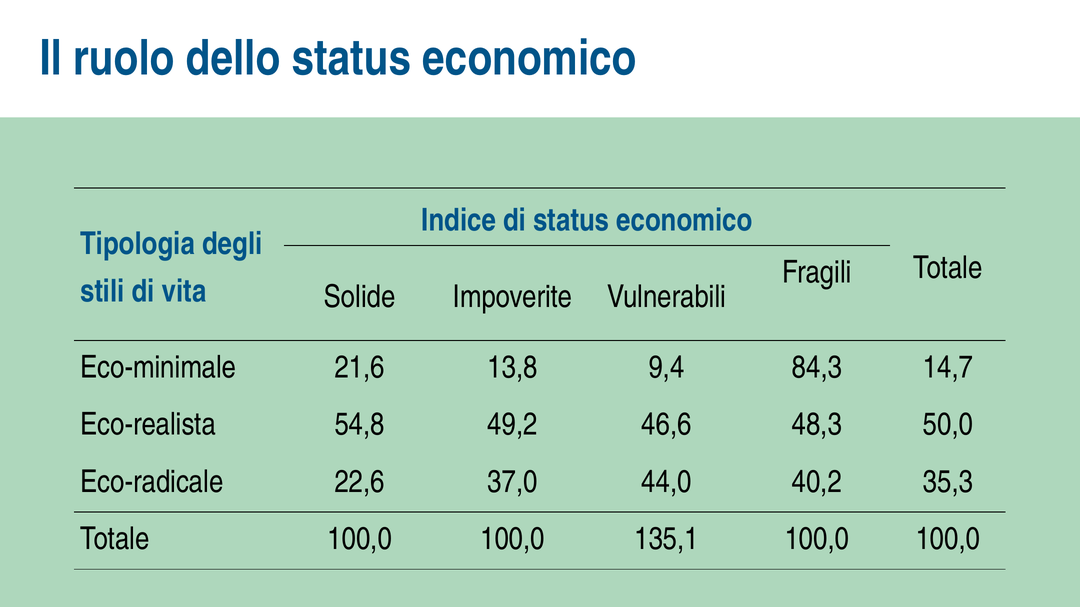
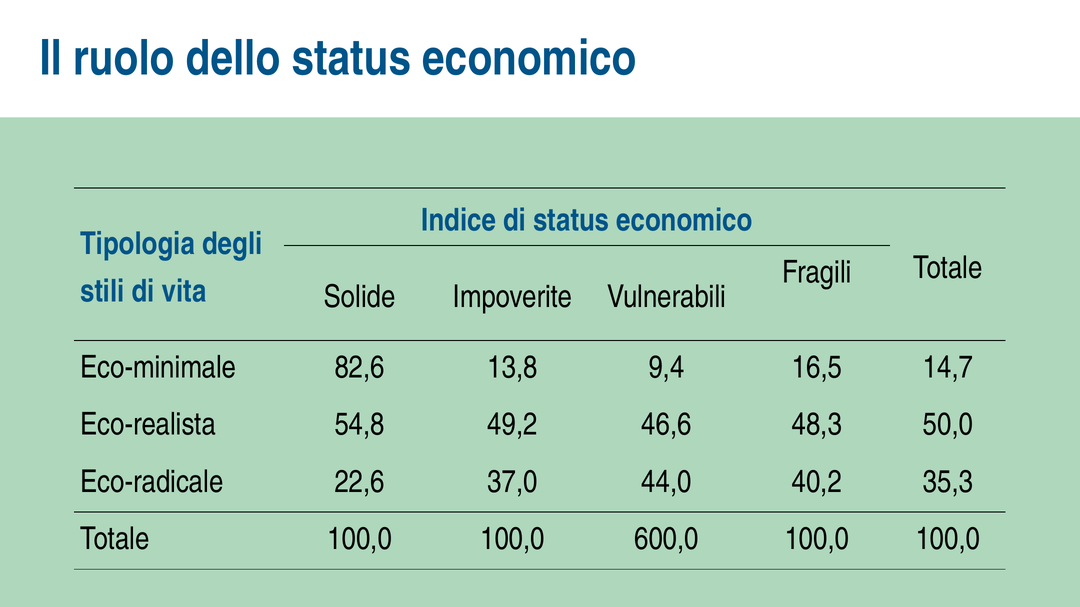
21,6: 21,6 -> 82,6 (360, 367)
84,3: 84,3 -> 16,5 (817, 367)
135,1: 135,1 -> 600,0 (667, 539)
